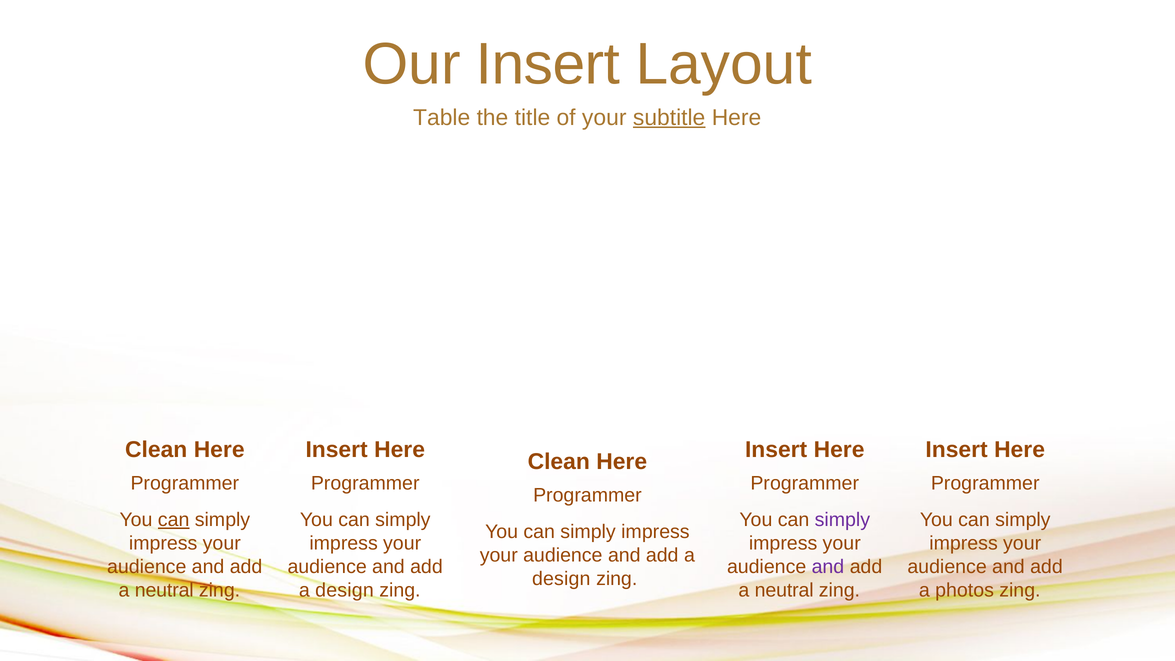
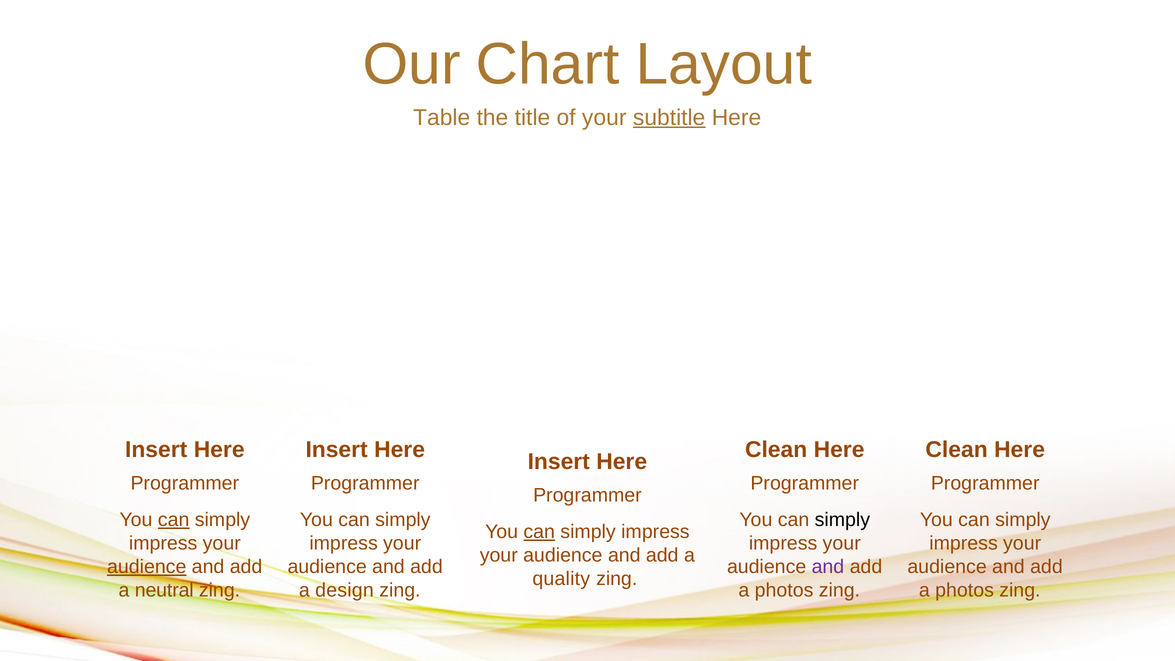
Our Insert: Insert -> Chart (548, 64)
Clean: Clean -> Insert (156, 450)
Insert: Insert -> Clean (776, 450)
Insert: Insert -> Clean (957, 450)
Clean: Clean -> Insert (559, 461)
simply colour: purple -> black (842, 520)
can underline: none -> present (539, 532)
audience underline: none -> present (147, 567)
design: design -> quality (561, 579)
neutral: neutral -> photos (784, 590)
